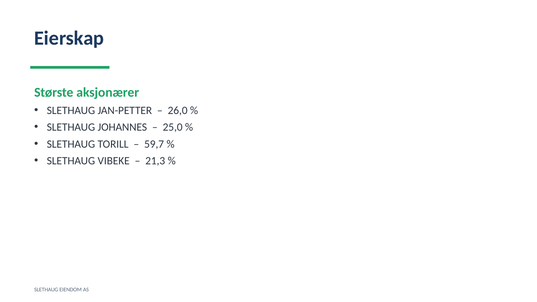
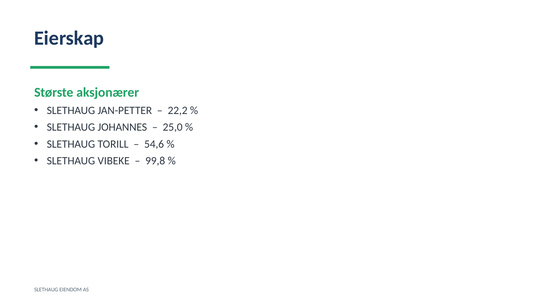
26,0: 26,0 -> 22,2 (178, 110)
59,7: 59,7 -> 54,6 (154, 144)
21,3: 21,3 -> 99,8 (155, 161)
